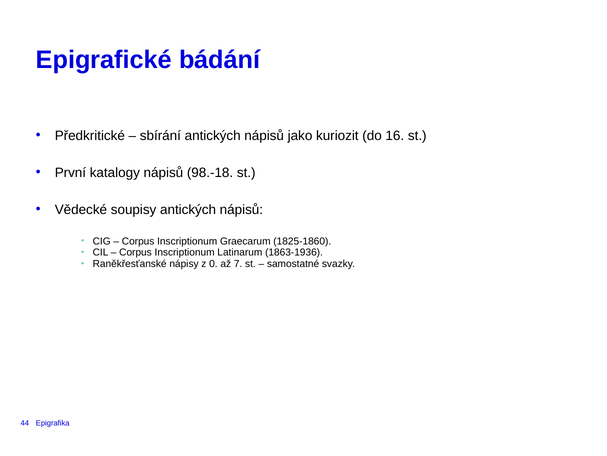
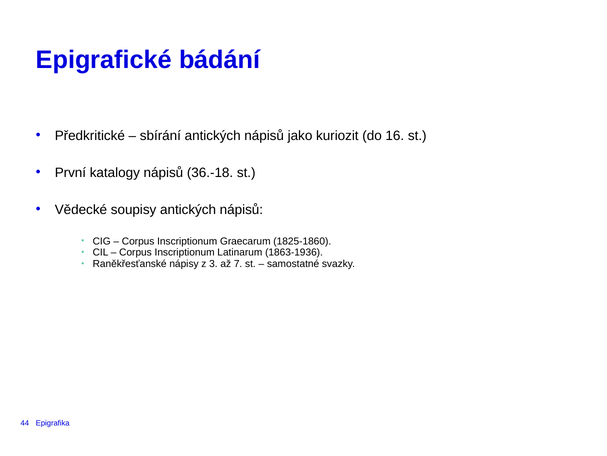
98.-18: 98.-18 -> 36.-18 (210, 172)
0: 0 -> 3 (213, 264)
